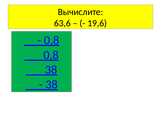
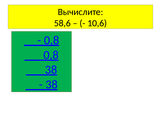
63,6: 63,6 -> 58,6 (62, 23)
19,6: 19,6 -> 10,6 (97, 23)
